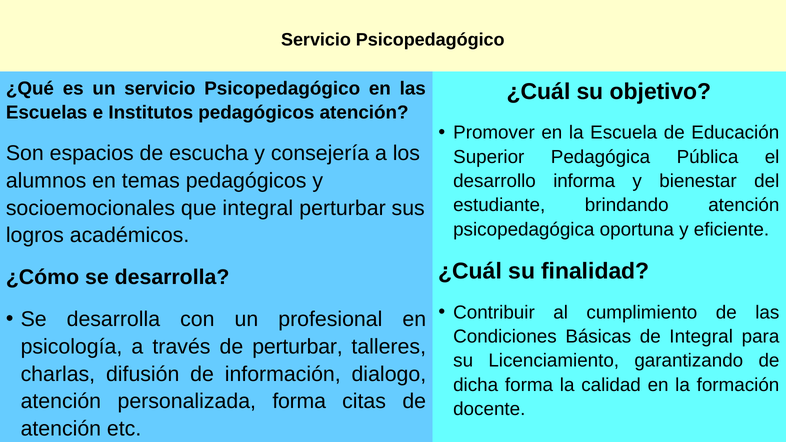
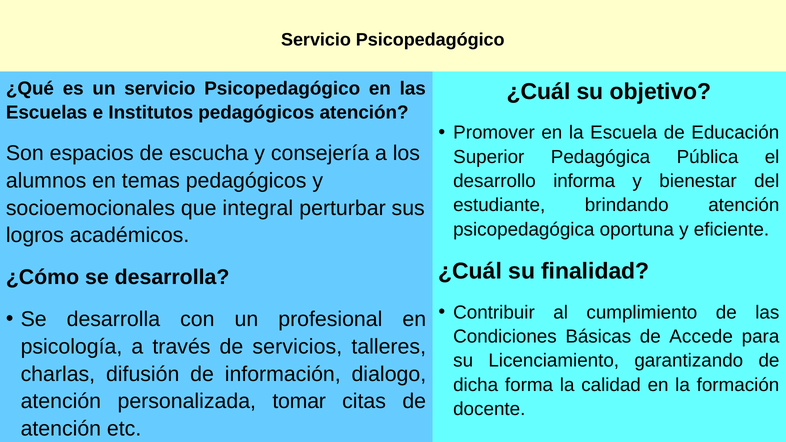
de Integral: Integral -> Accede (701, 337)
de perturbar: perturbar -> servicios (297, 347)
personalizada forma: forma -> tomar (299, 401)
